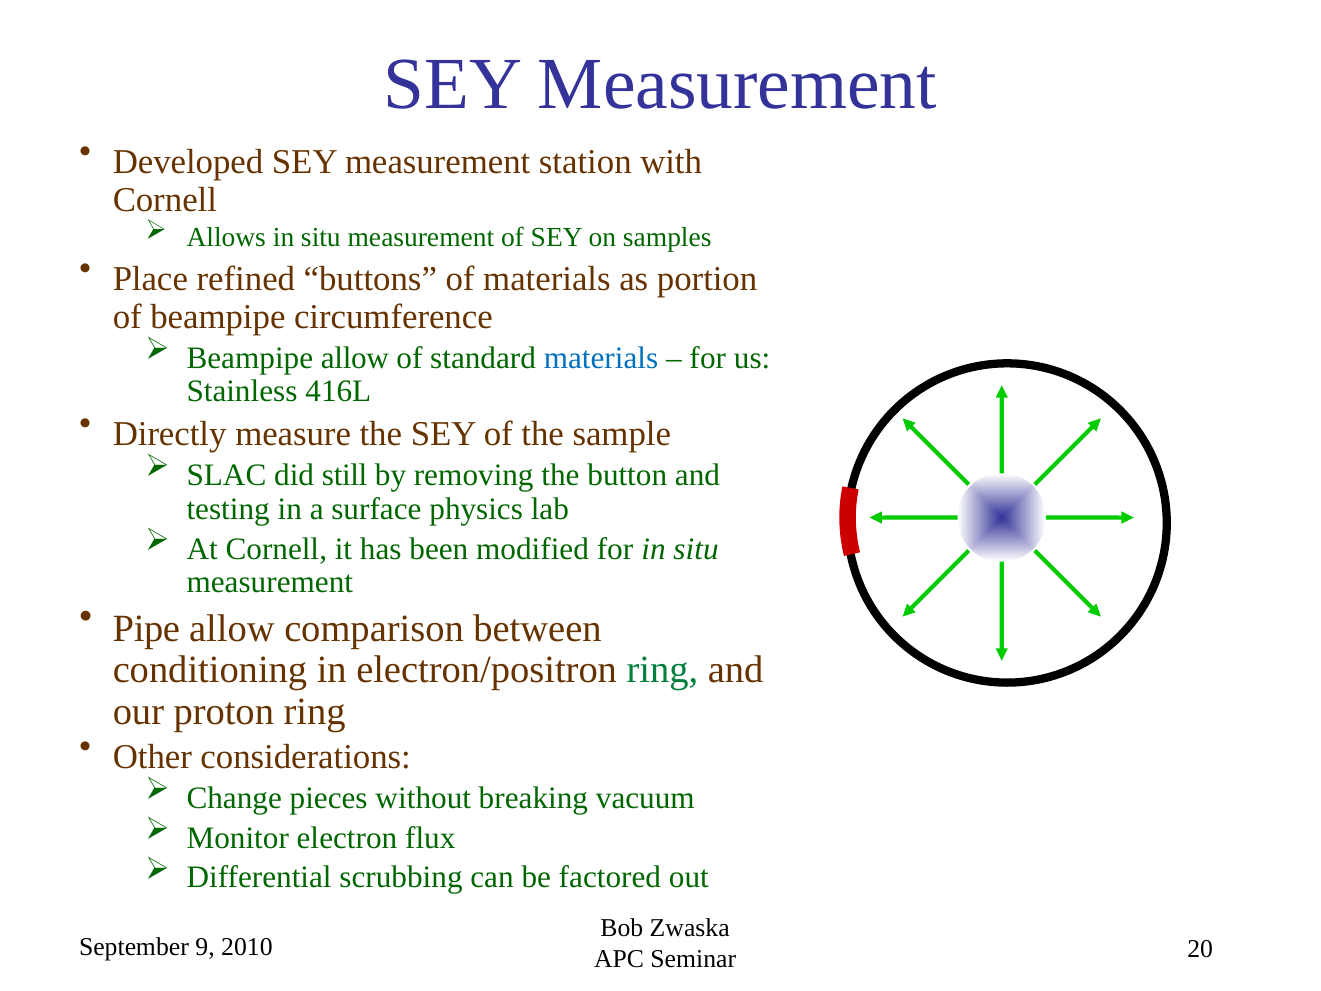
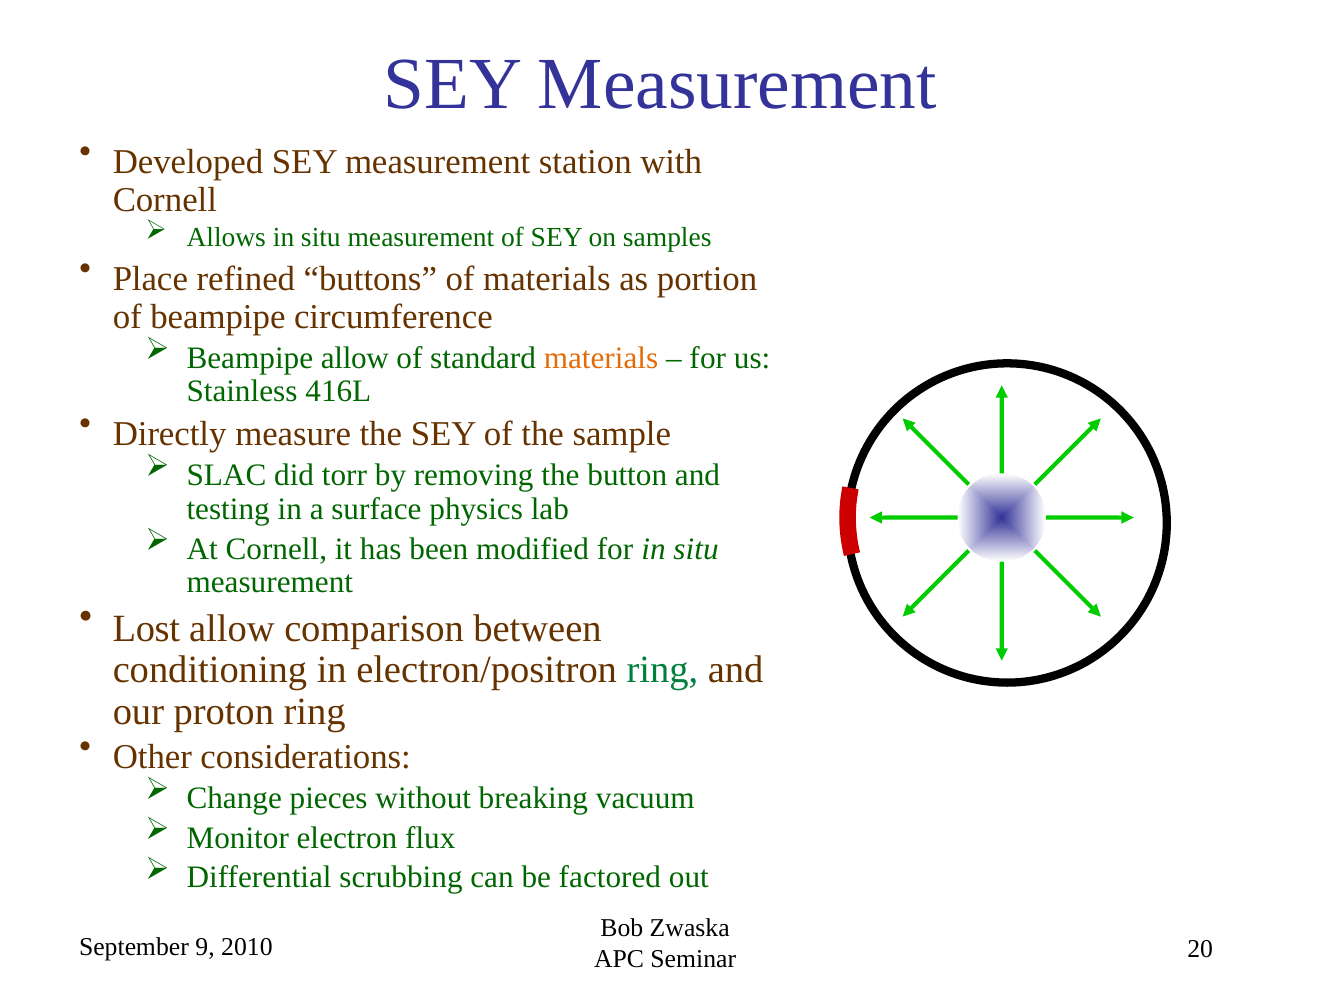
materials colour: blue -> orange (601, 358)
still: still -> torr (344, 475)
Pipe: Pipe -> Lost (146, 628)
